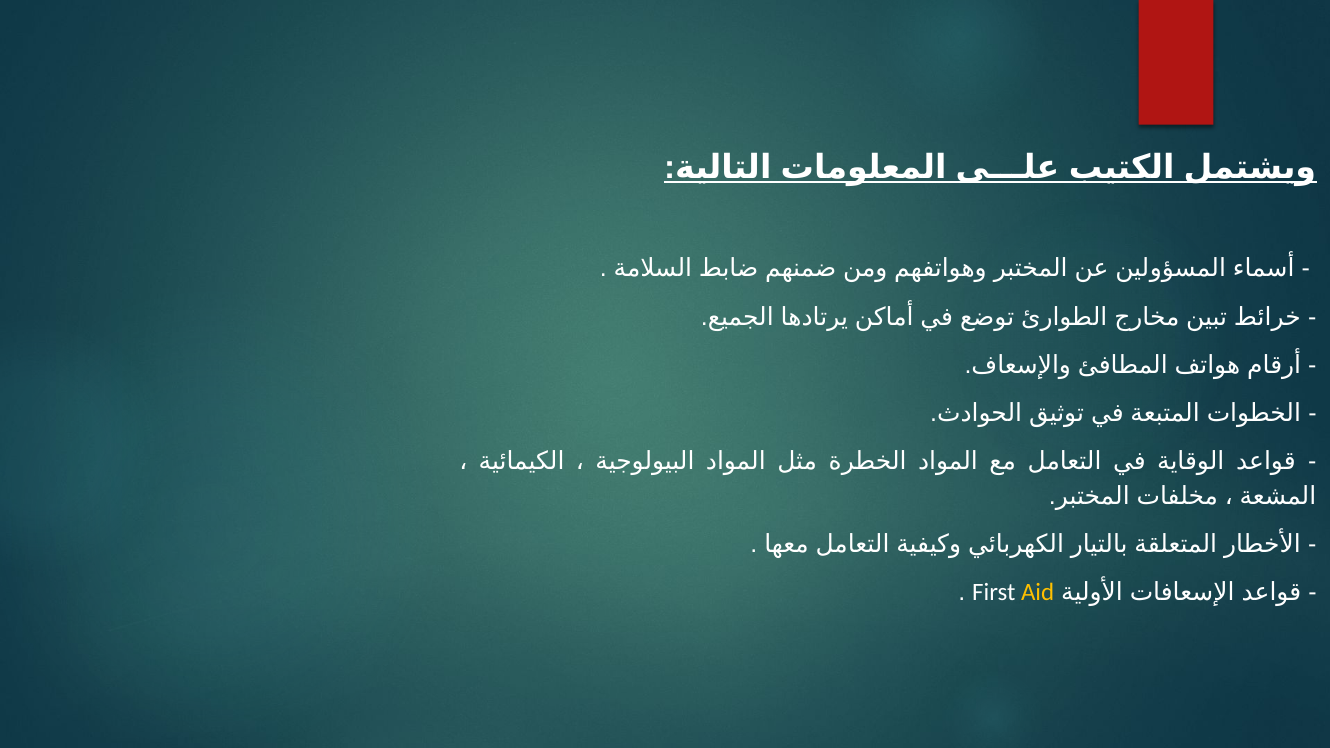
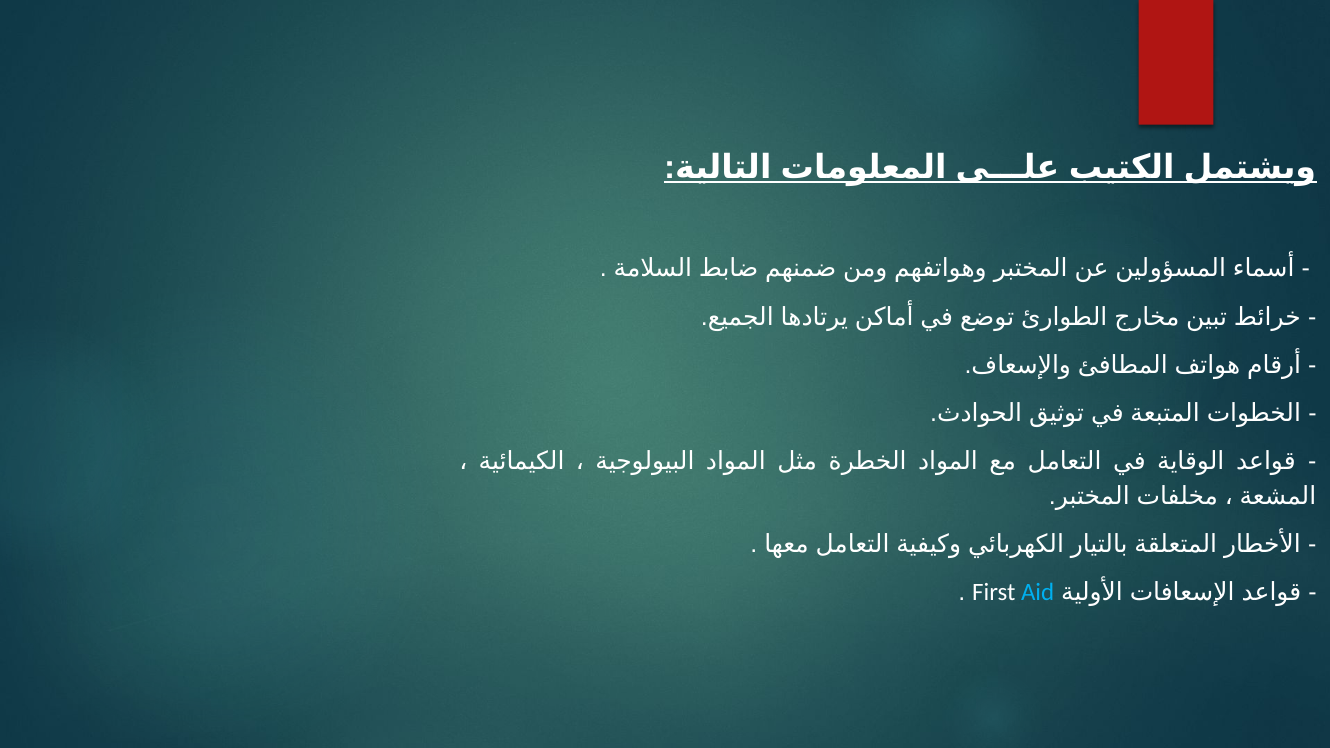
Aid colour: yellow -> light blue (1038, 593)
